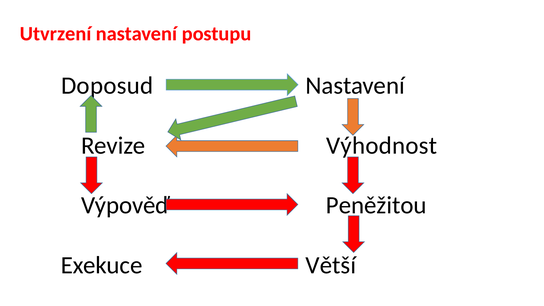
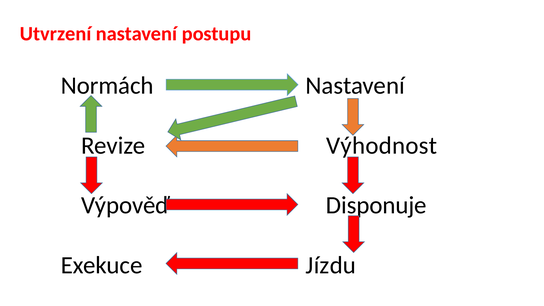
Doposud: Doposud -> Normách (107, 86)
Peněžitou: Peněžitou -> Disponuje (376, 205)
Větší: Větší -> Jízdu (331, 265)
